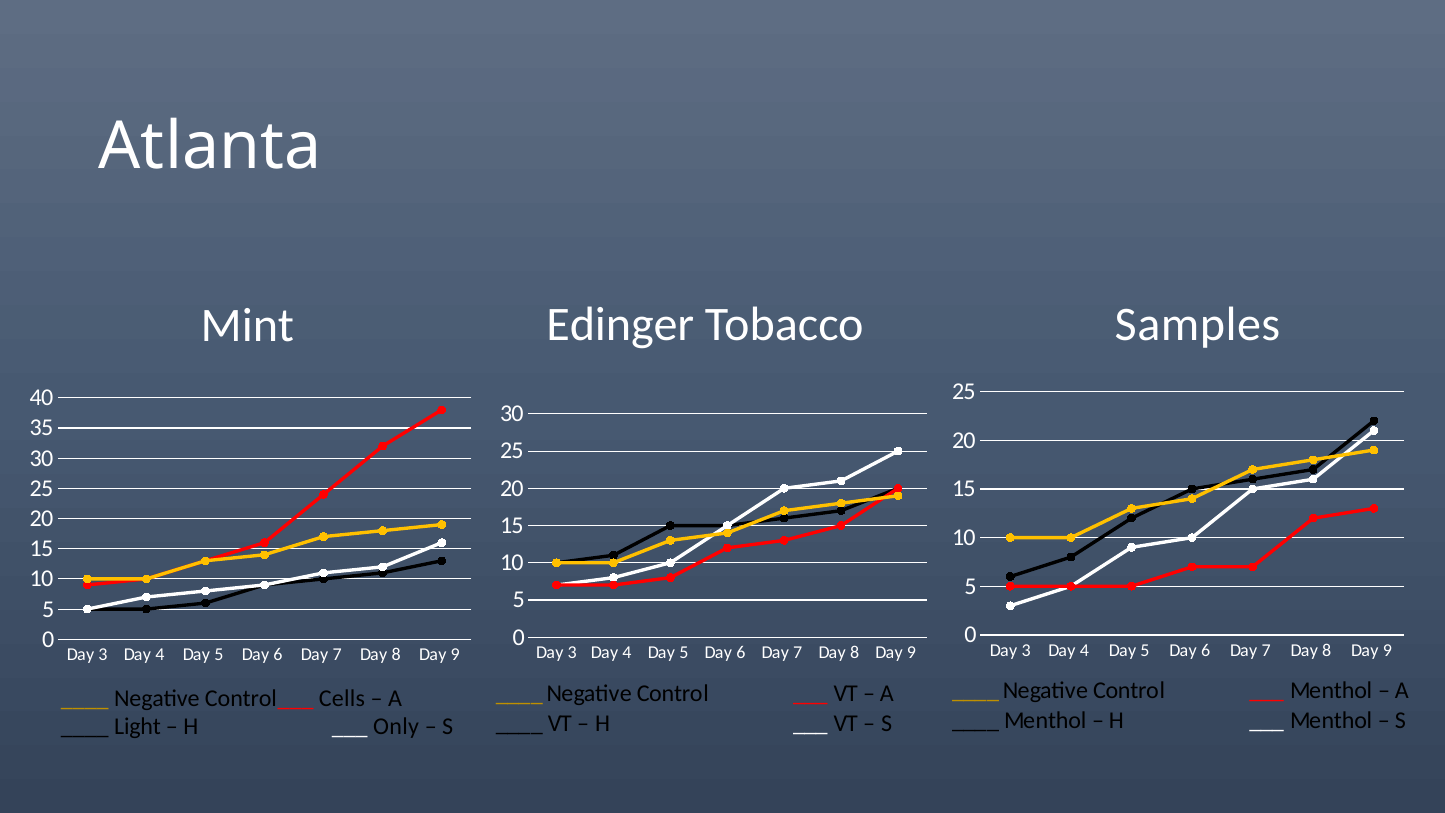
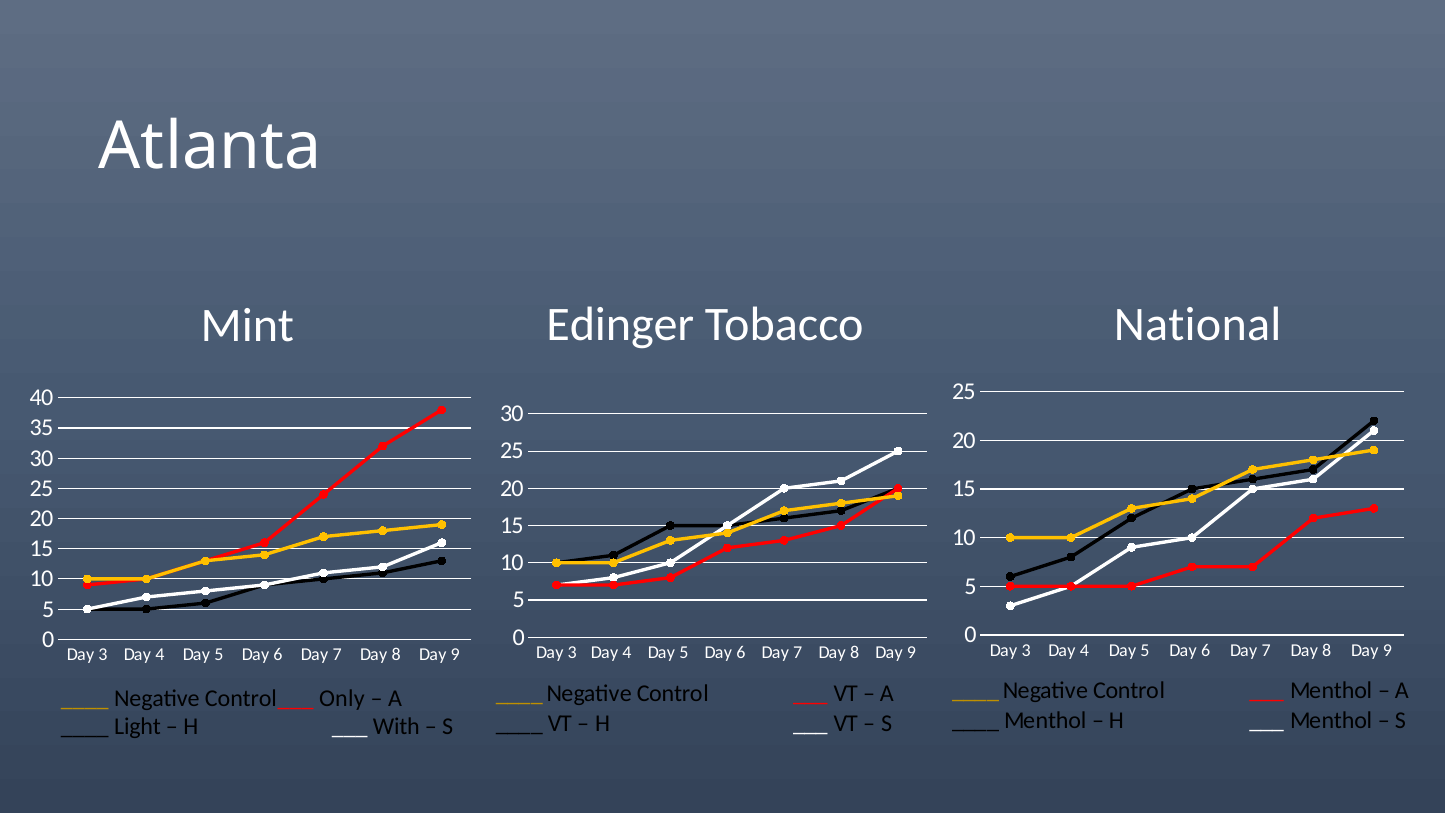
Samples: Samples -> National (1198, 325)
Cells: Cells -> Only (342, 698)
Only: Only -> With (396, 727)
